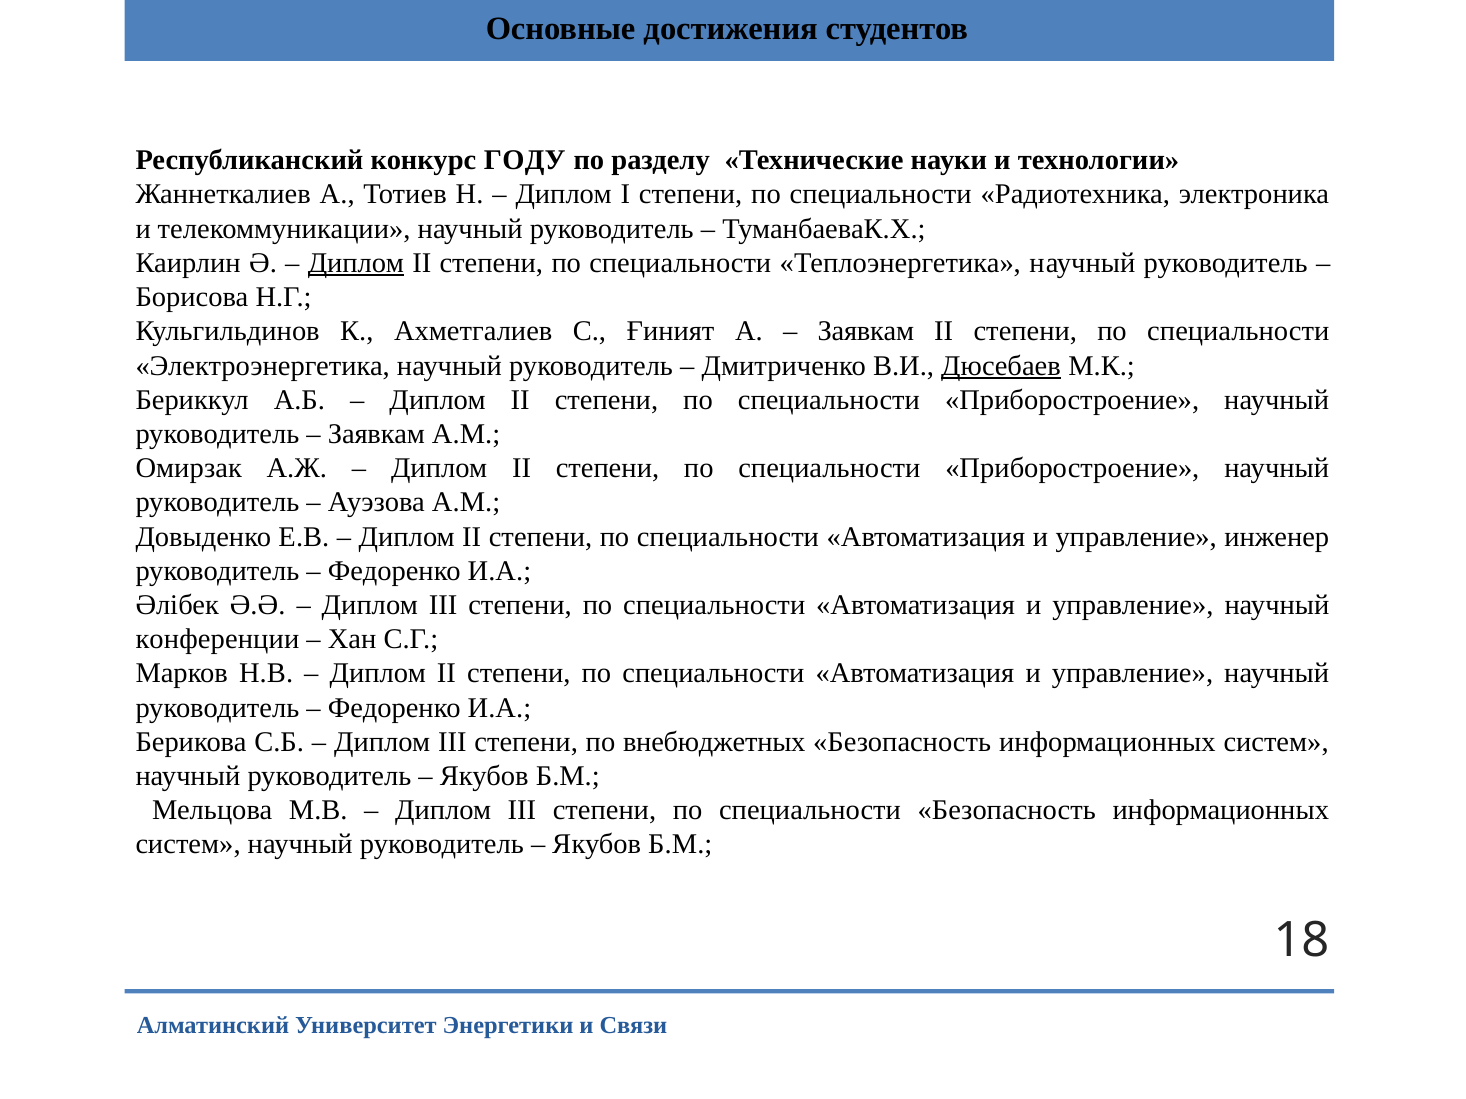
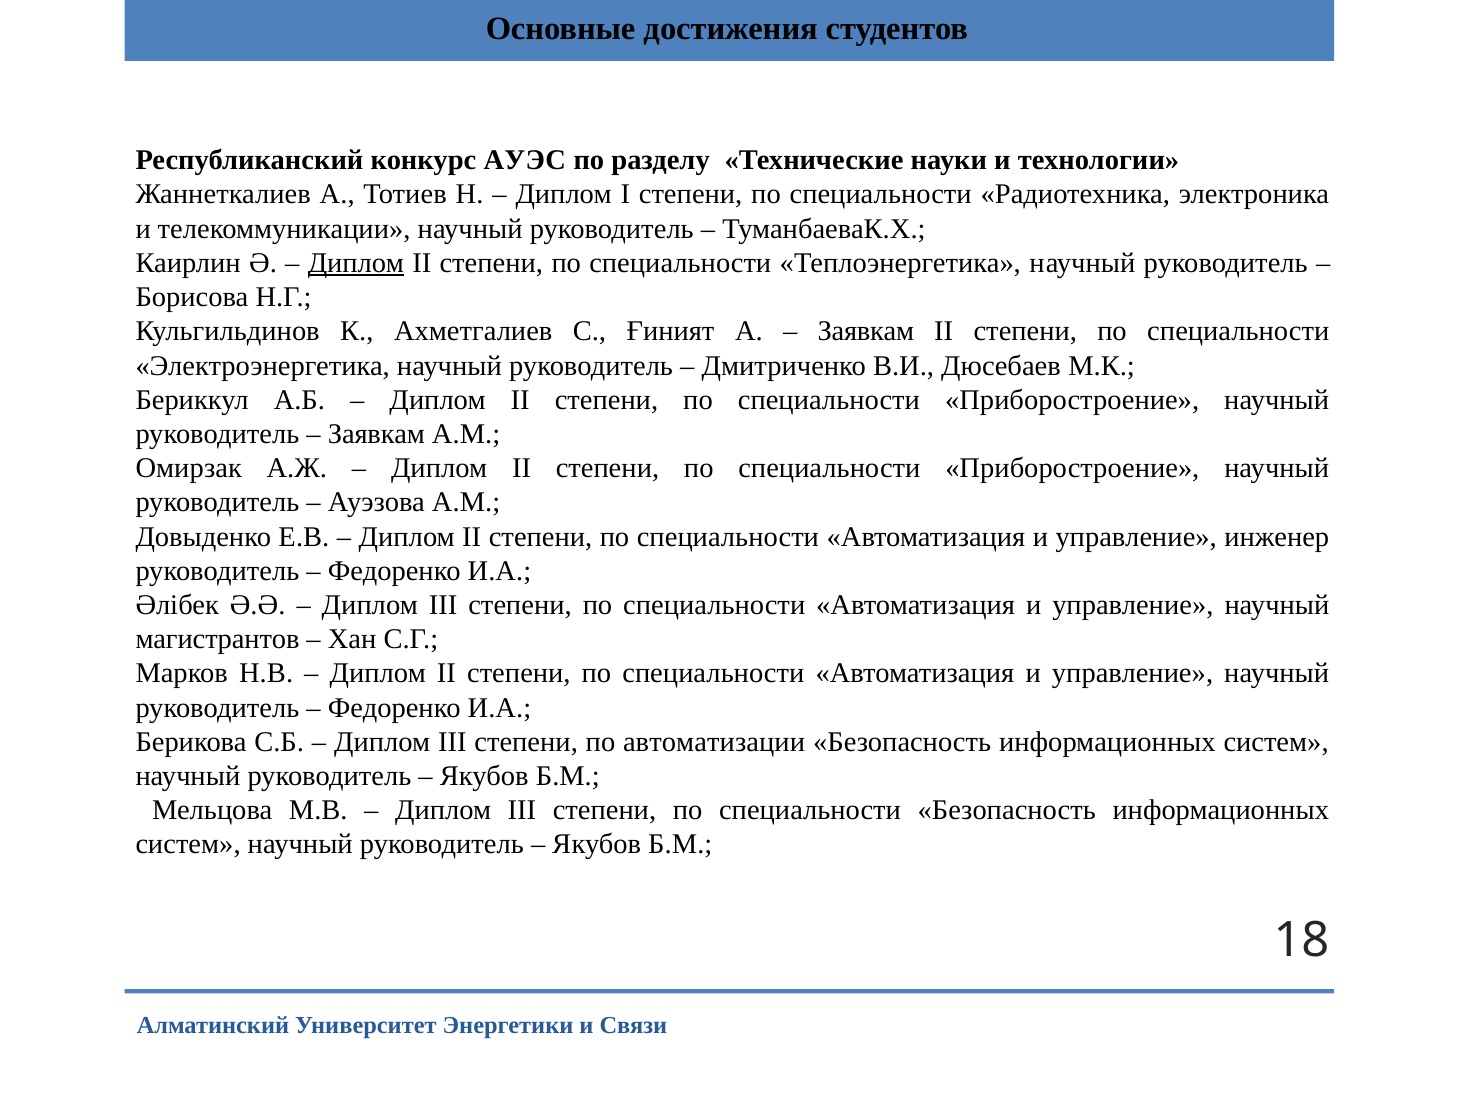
ГОДУ: ГОДУ -> АУЭС (525, 160)
Дюсебаев underline: present -> none (1001, 366)
конференции: конференции -> магистрантов (218, 640)
внебюджетных: внебюджетных -> автоматизации (714, 742)
